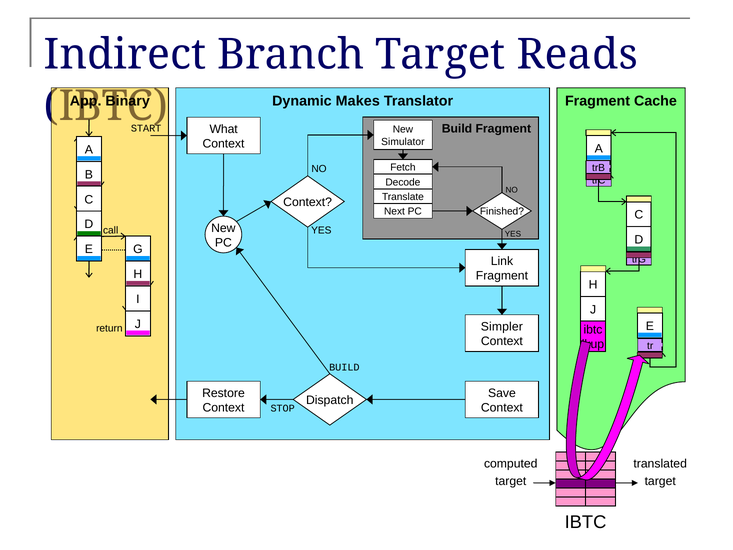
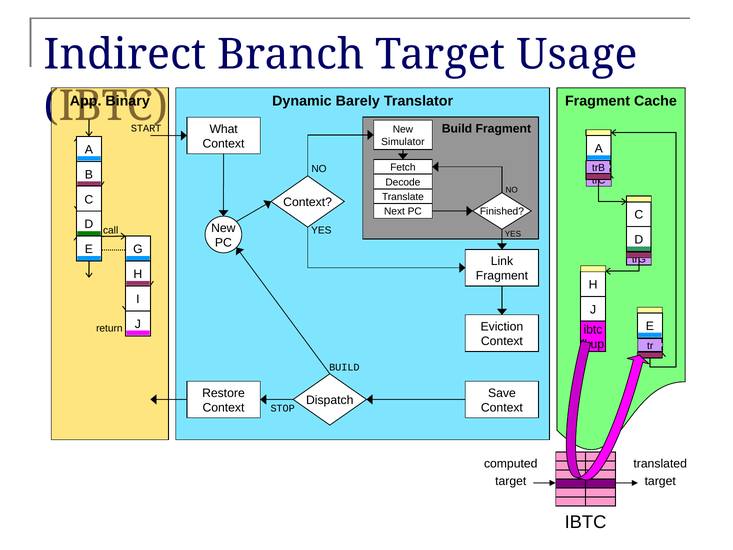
Reads: Reads -> Usage (577, 55)
Makes: Makes -> Barely (358, 101)
Simpler: Simpler -> Eviction (502, 327)
